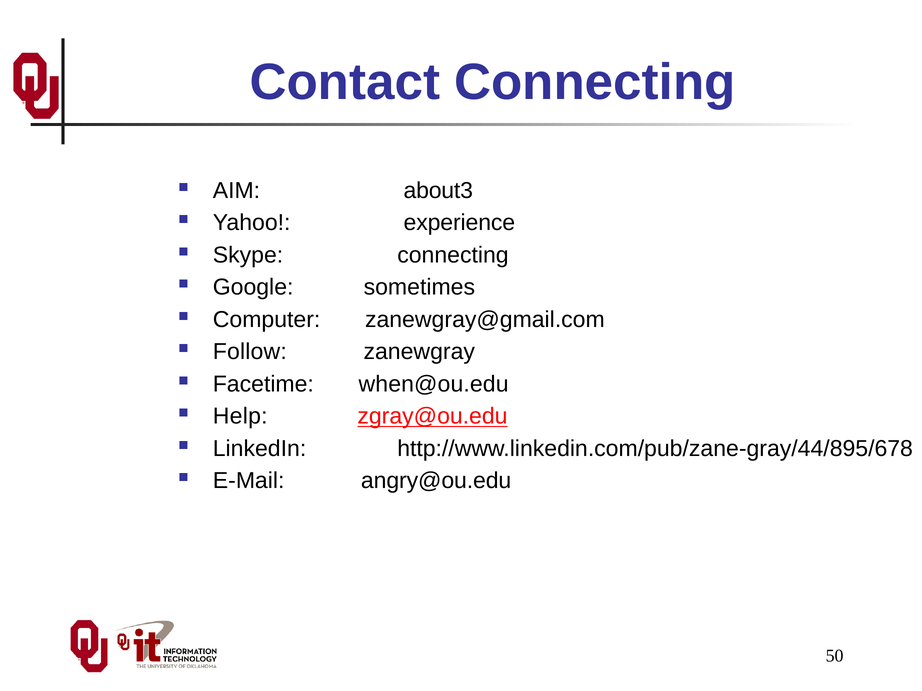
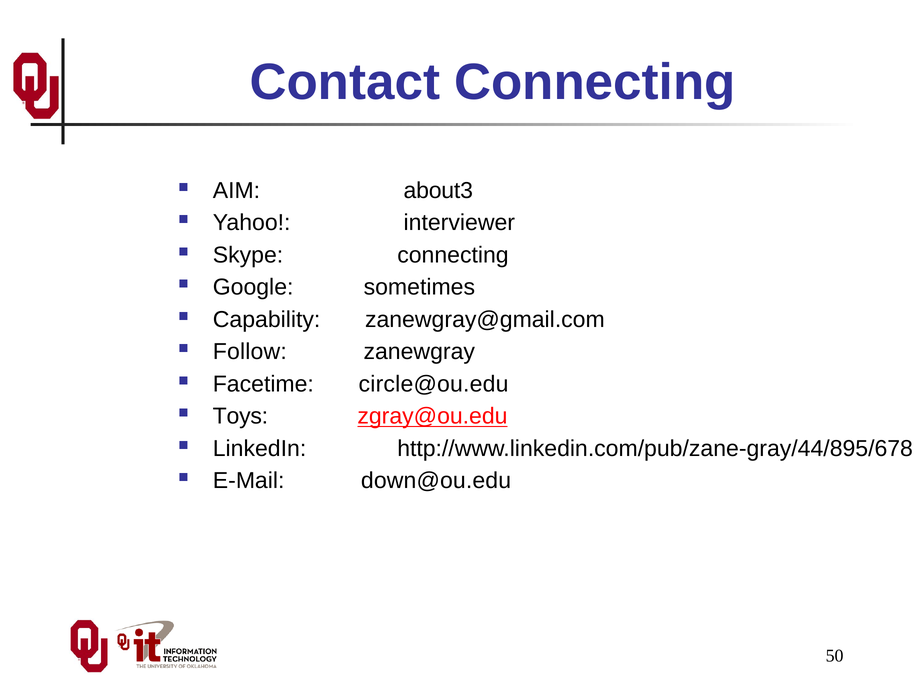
experience: experience -> interviewer (459, 223)
Computer: Computer -> Capability (267, 320)
when@ou.edu: when@ou.edu -> circle@ou.edu (434, 384)
Help: Help -> Toys (240, 417)
angry@ou.edu: angry@ou.edu -> down@ou.edu (436, 481)
